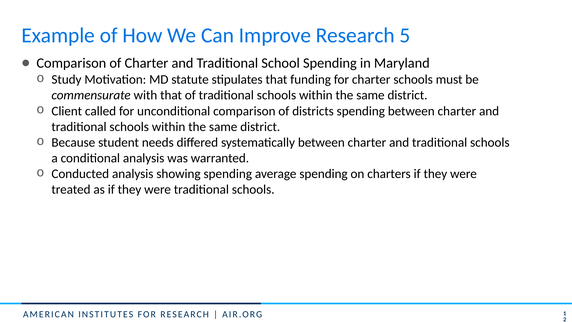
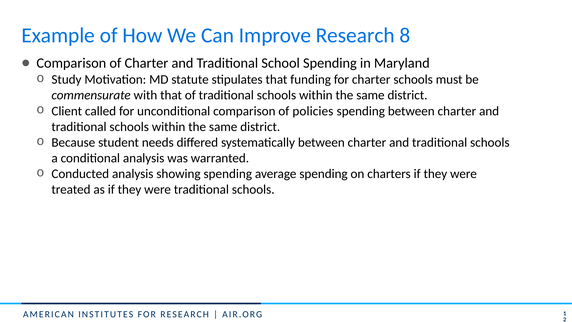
5: 5 -> 8 (405, 35)
districts: districts -> policies (313, 111)
